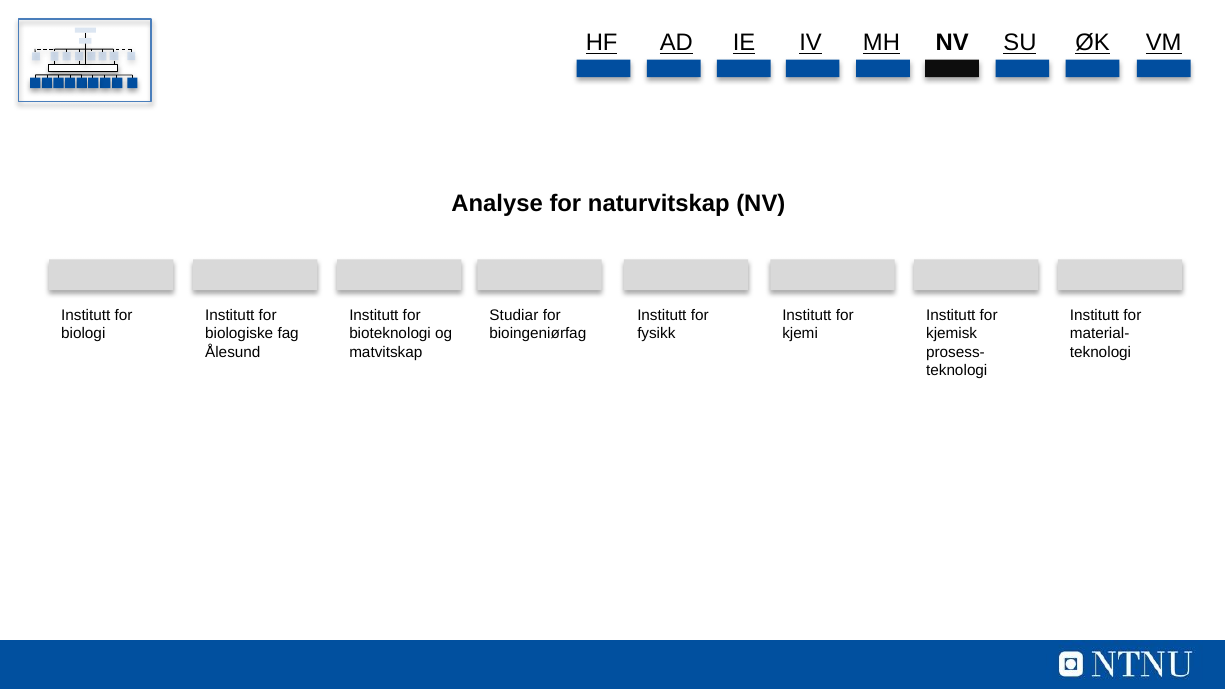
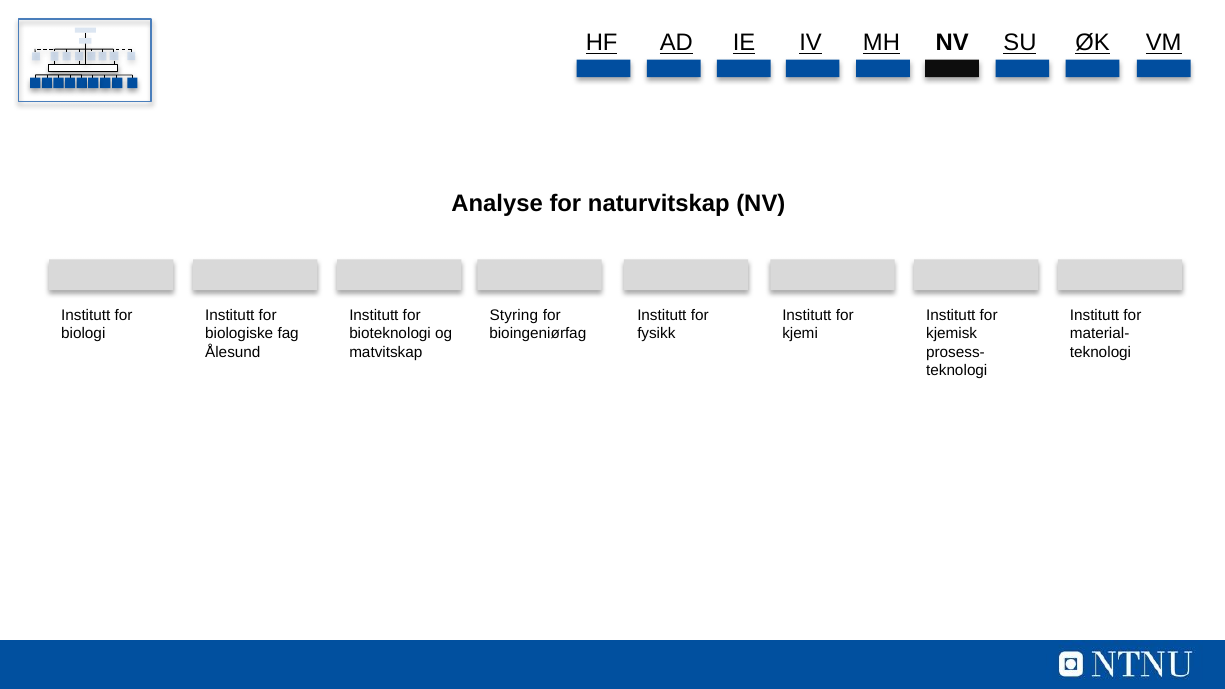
Studiar: Studiar -> Styring (514, 315)
